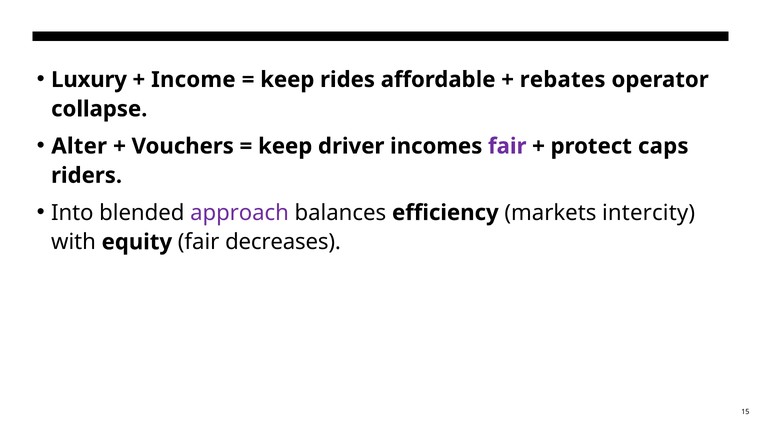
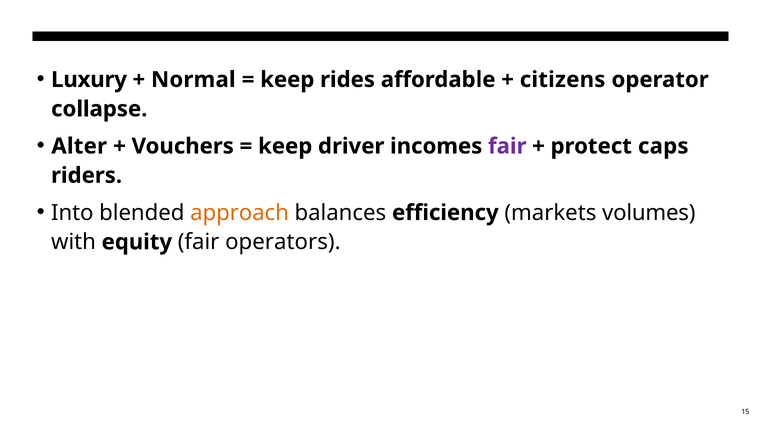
Income: Income -> Normal (193, 80)
rebates: rebates -> citizens (563, 80)
approach colour: purple -> orange (240, 213)
intercity: intercity -> volumes (649, 213)
decreases: decreases -> operators (283, 242)
